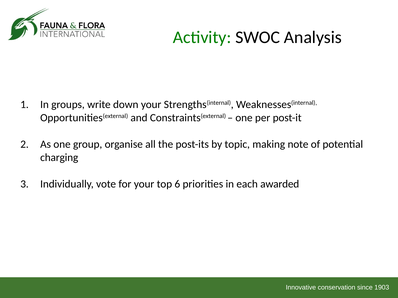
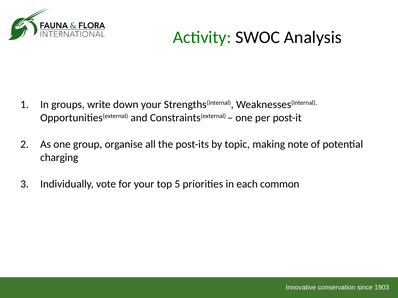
6: 6 -> 5 (177, 184)
awarded: awarded -> common (280, 184)
